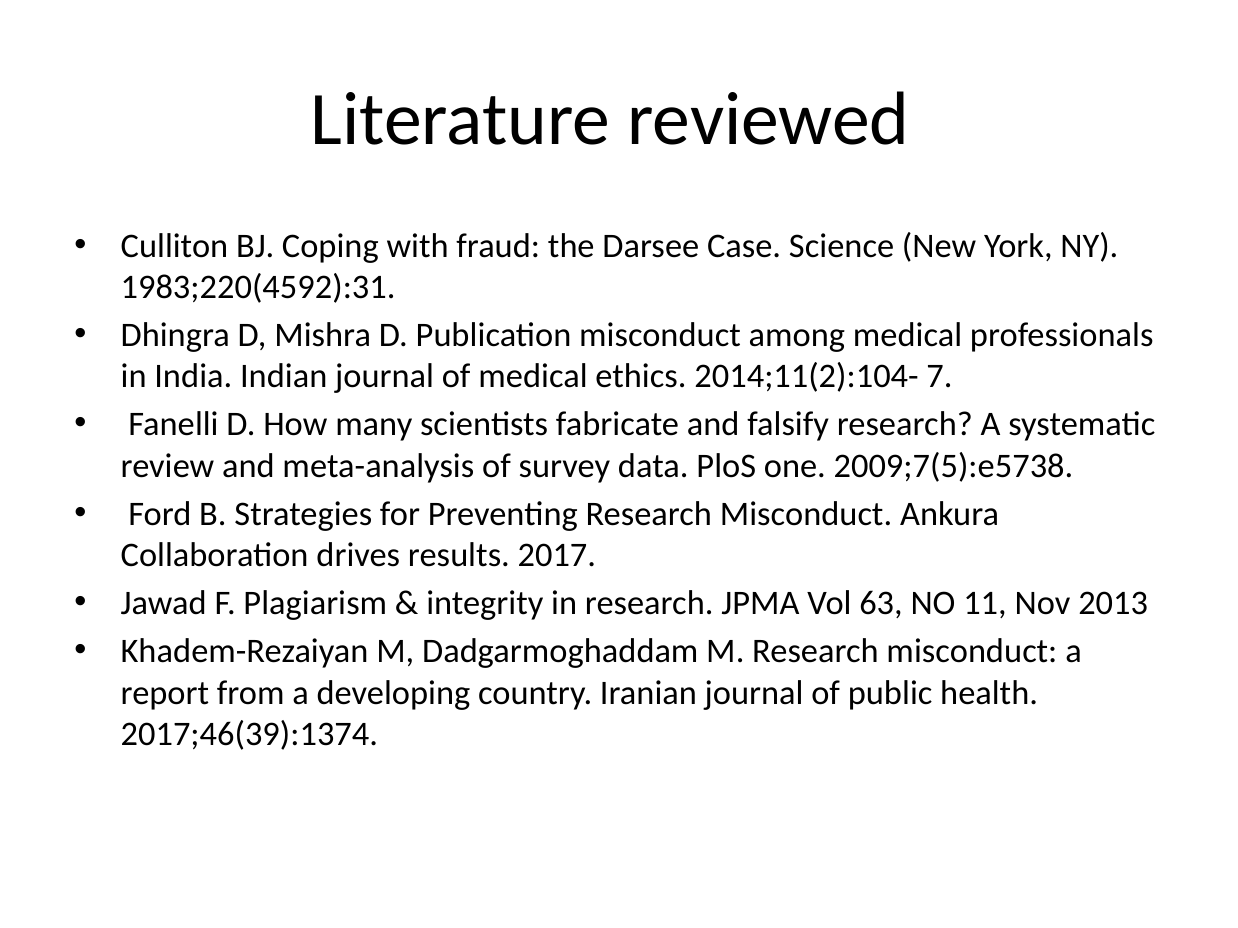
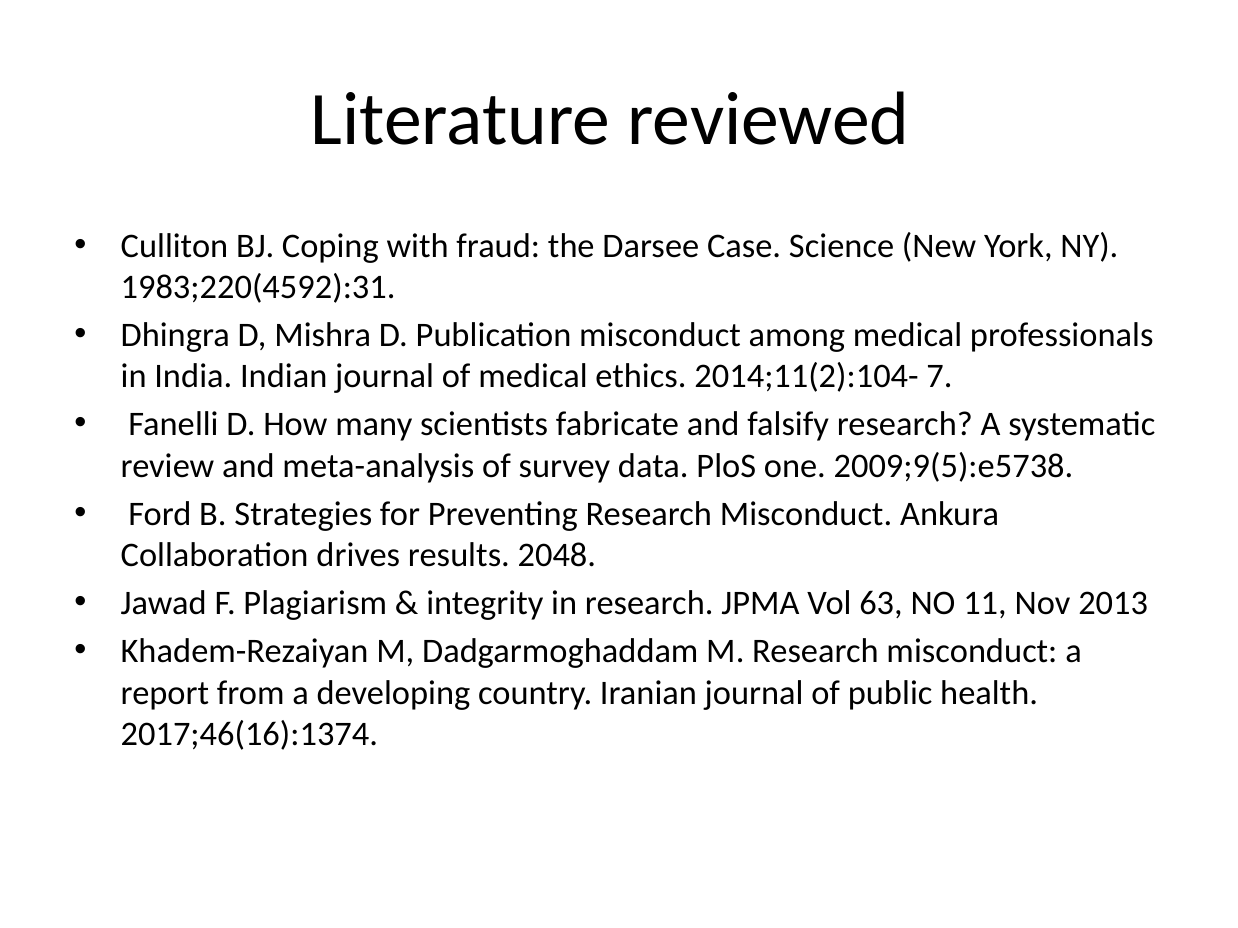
2009;7(5):e5738: 2009;7(5):e5738 -> 2009;9(5):e5738 (953, 466)
2017: 2017 -> 2048 (557, 555)
2017;46(39):1374: 2017;46(39):1374 -> 2017;46(16):1374 (249, 734)
